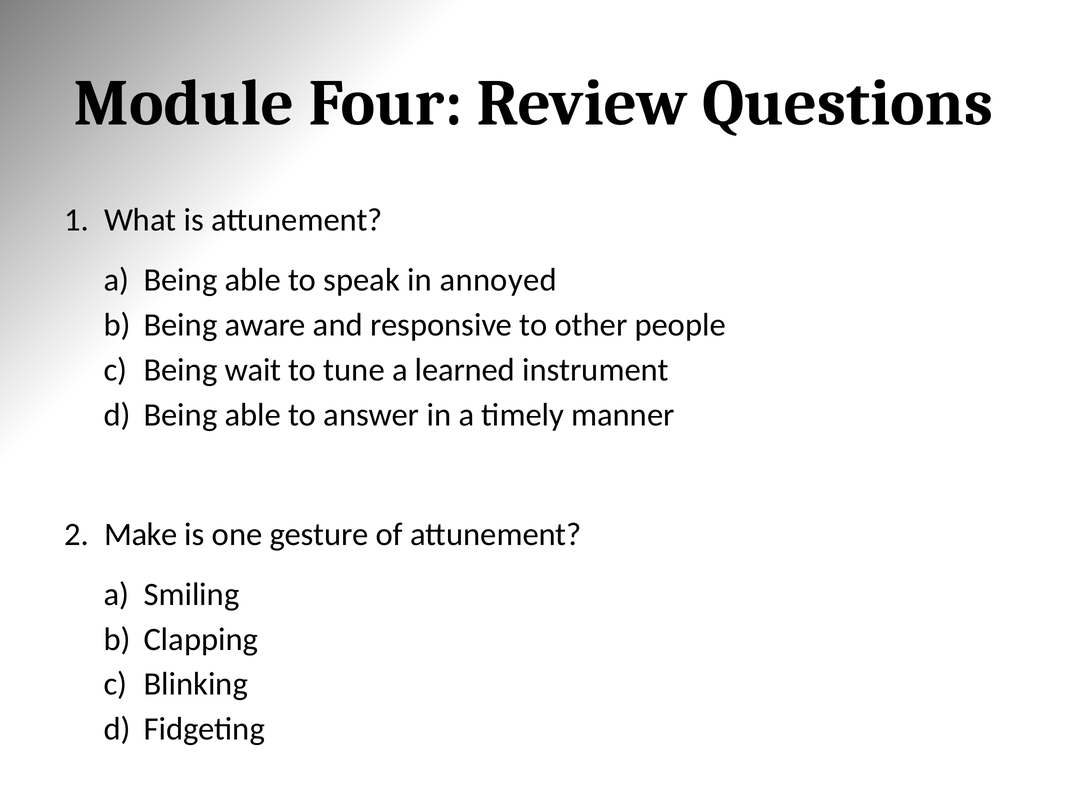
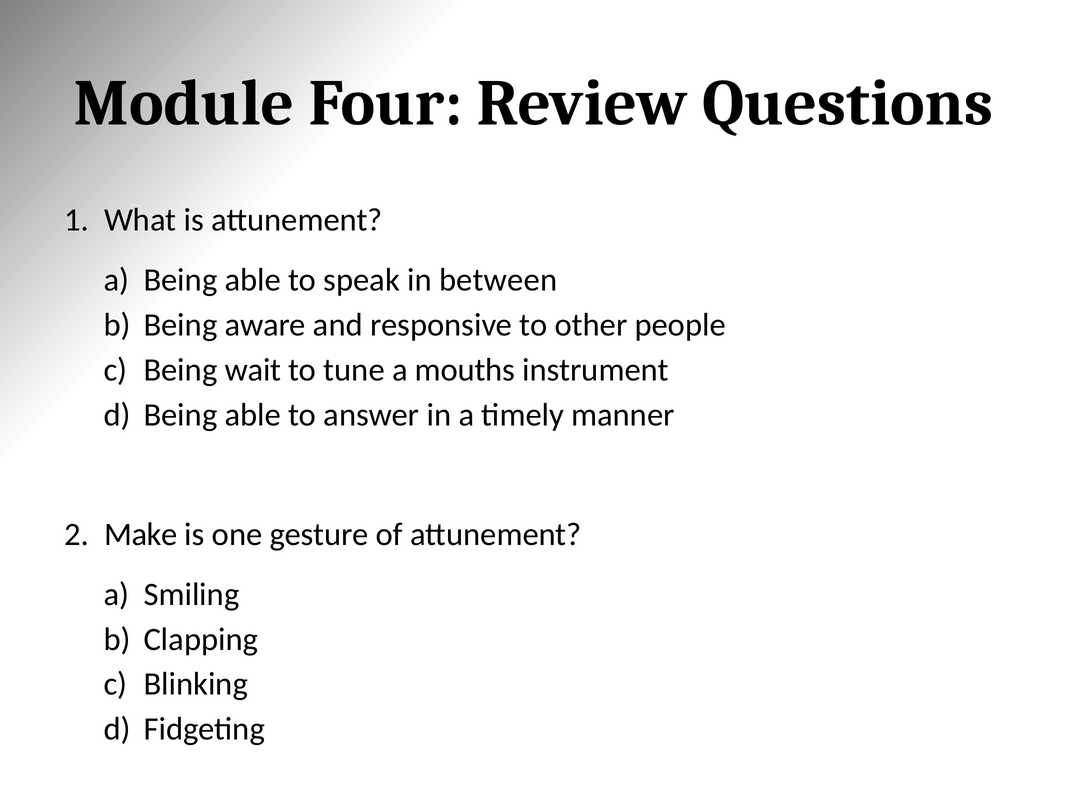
annoyed: annoyed -> between (498, 280)
learned: learned -> mouths (465, 370)
